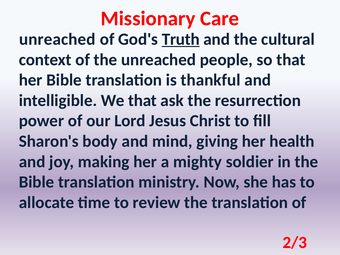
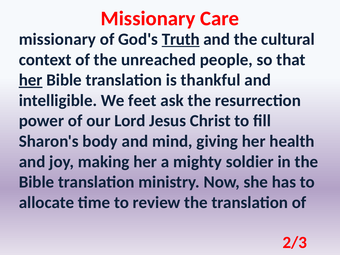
unreached: unreached -> missionary (57, 39)
her underline: none -> present (31, 80)
We that: that -> feet (142, 100)
